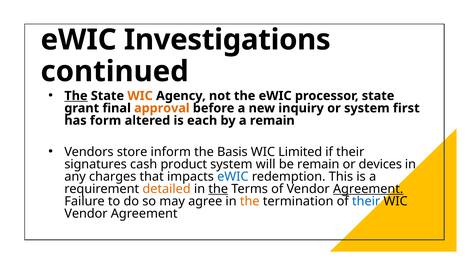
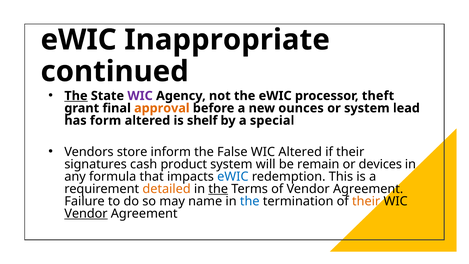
Investigations: Investigations -> Inappropriate (227, 40)
WIC colour: orange -> purple (140, 96)
processor state: state -> theft (378, 96)
inquiry: inquiry -> ounces (301, 108)
first: first -> lead (406, 108)
each: each -> shelf (202, 120)
a remain: remain -> special (272, 120)
Basis: Basis -> False (232, 152)
WIC Limited: Limited -> Altered (300, 152)
charges: charges -> formula (113, 176)
Agreement underline: present -> none (368, 189)
agree: agree -> name (205, 201)
the colour: orange -> blue (250, 201)
their colour: blue -> orange (366, 201)
Vendor underline: none -> present (86, 213)
